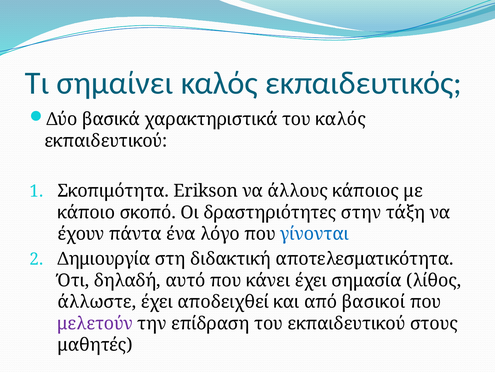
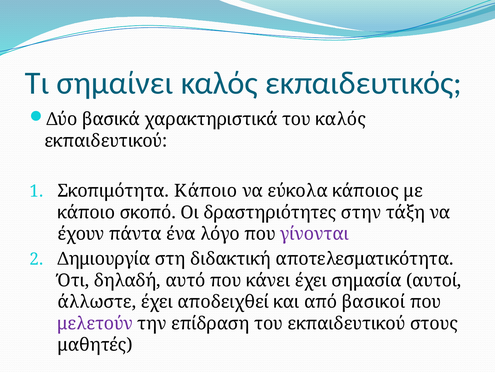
Σκοπιμότητα Erikson: Erikson -> Κάποιο (206, 191)
άλλους: άλλους -> εύκολα (298, 191)
γίνονται colour: blue -> purple (315, 233)
λίθος: λίθος -> αυτοί (434, 280)
